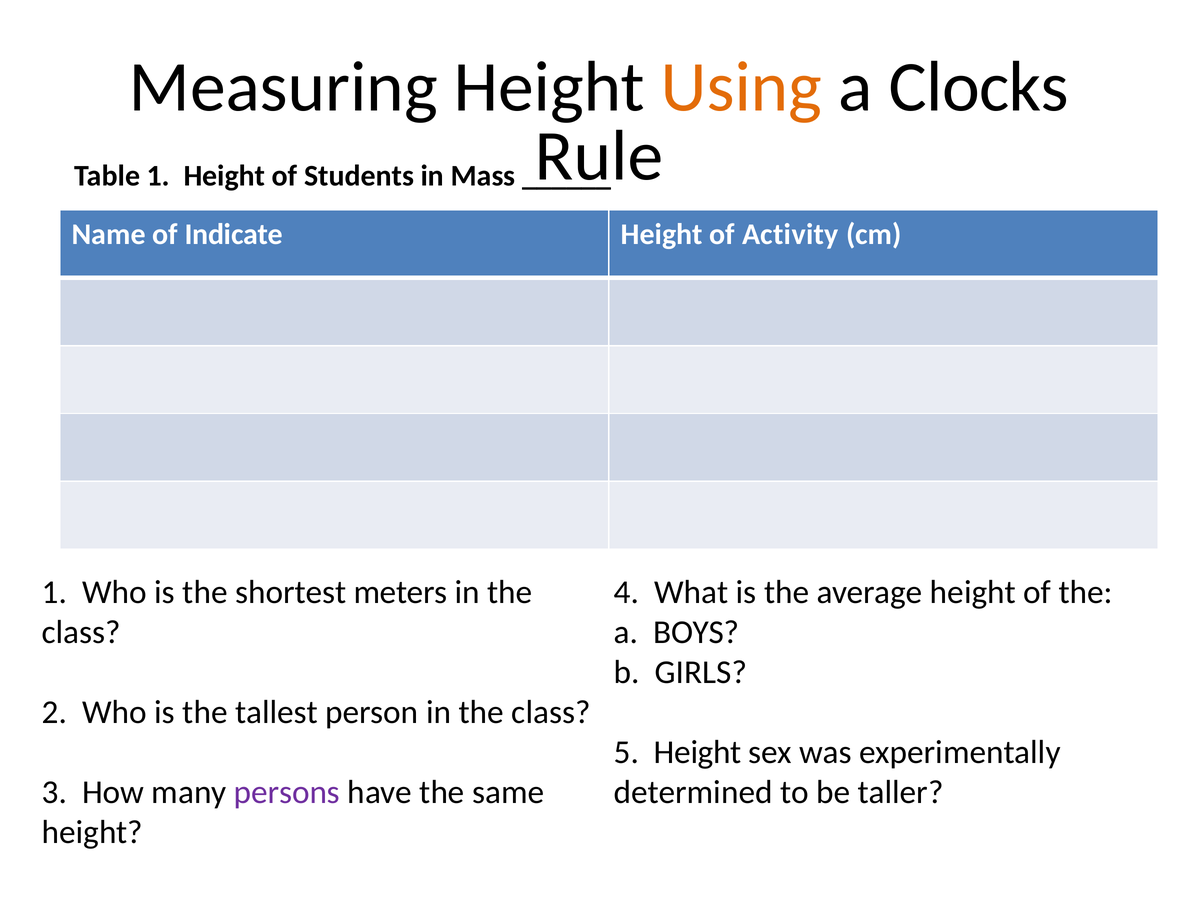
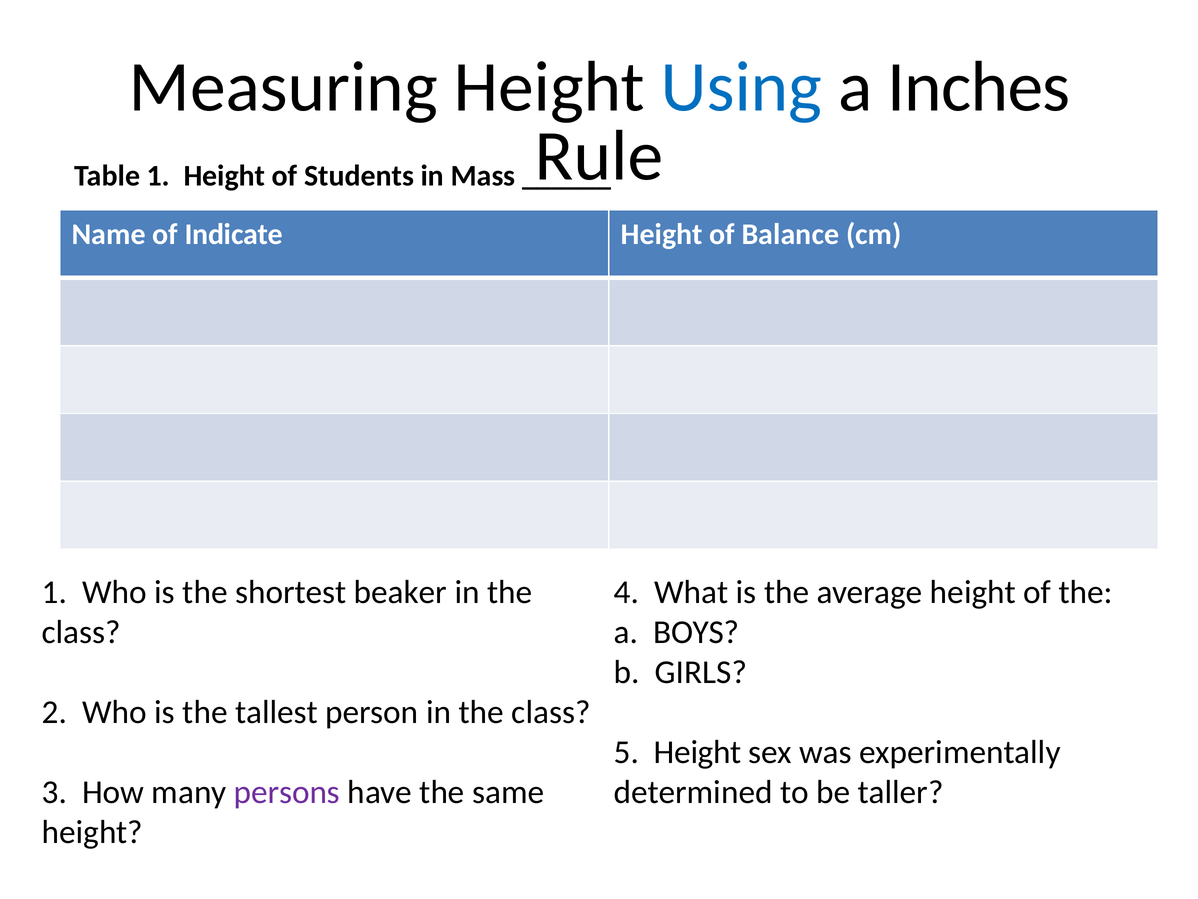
Using colour: orange -> blue (741, 87)
Clocks: Clocks -> Inches (979, 87)
Activity: Activity -> Balance (790, 234)
meters: meters -> beaker (400, 592)
